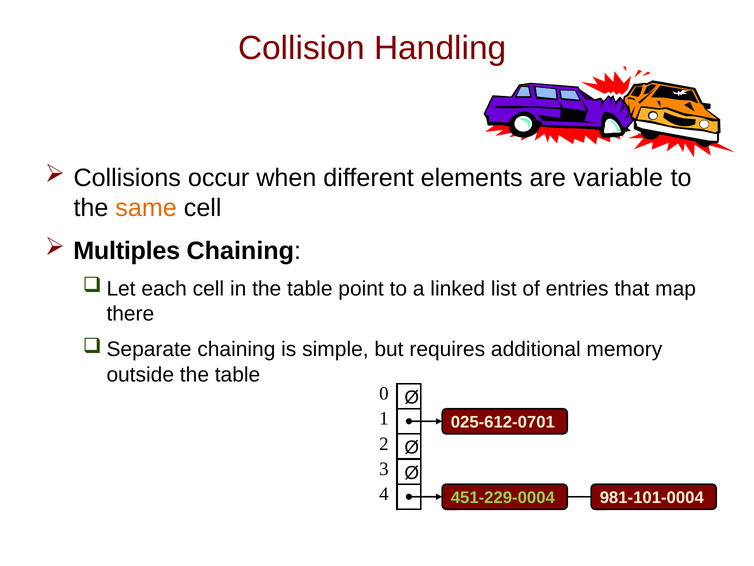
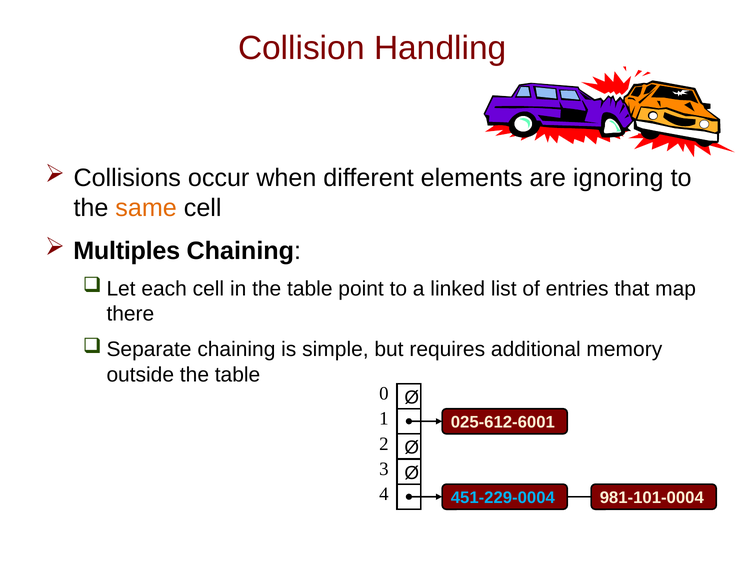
variable: variable -> ignoring (618, 178)
025-612-0701: 025-612-0701 -> 025-612-6001 (503, 422)
451-229-0004 colour: light green -> light blue (503, 497)
